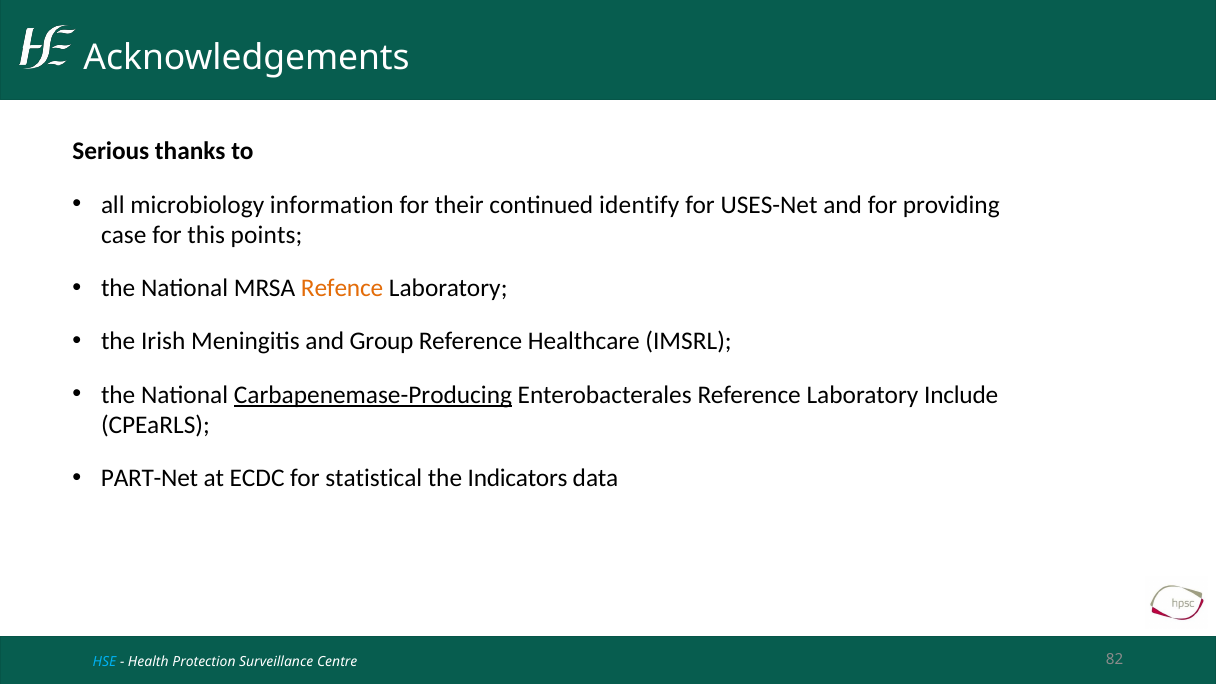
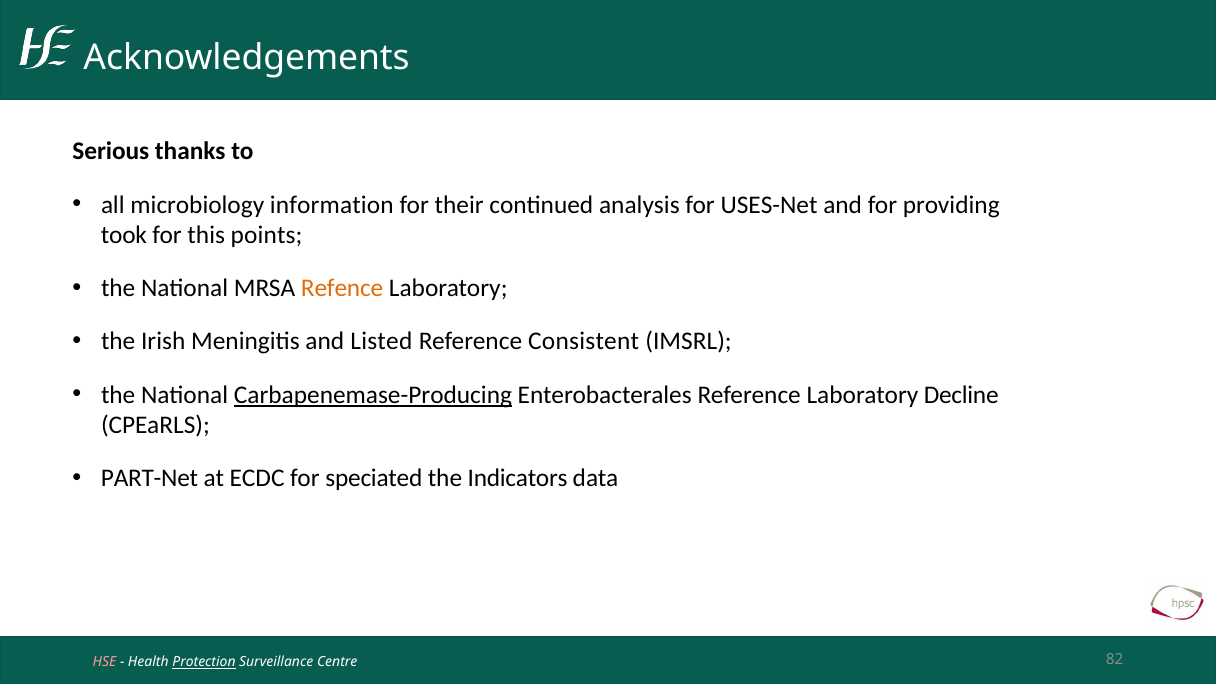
identify: identify -> analysis (639, 205)
case: case -> took (124, 235)
Group: Group -> Listed (381, 342)
Healthcare: Healthcare -> Consistent (584, 342)
Include: Include -> Decline (961, 395)
statistical: statistical -> speciated (374, 479)
HSE colour: light blue -> pink (105, 662)
Protection underline: none -> present (204, 662)
